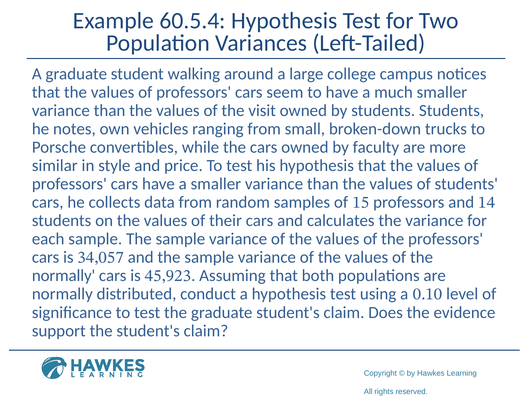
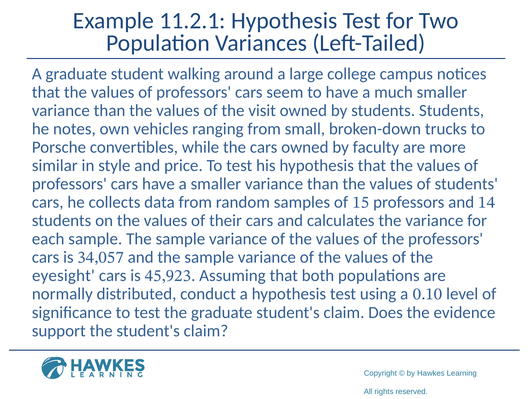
60.5.4: 60.5.4 -> 11.2.1 (193, 21)
normally: normally -> eyesight (63, 276)
